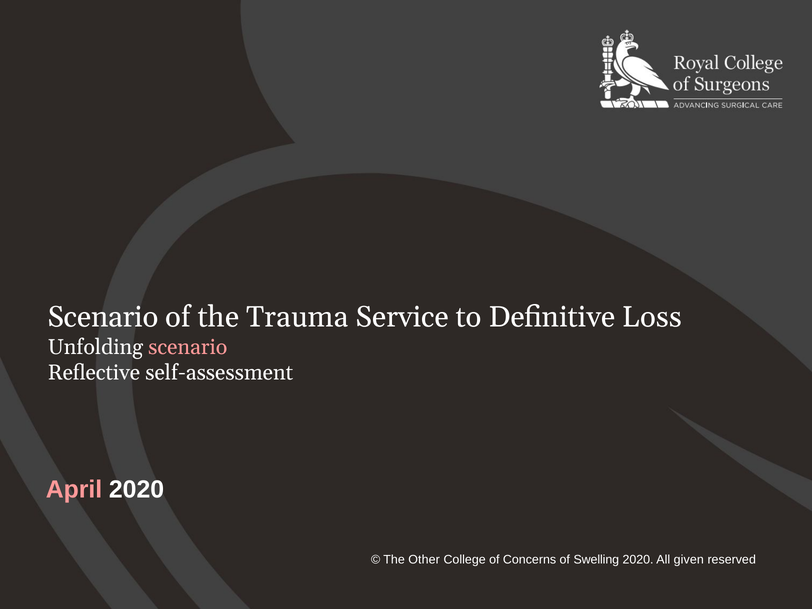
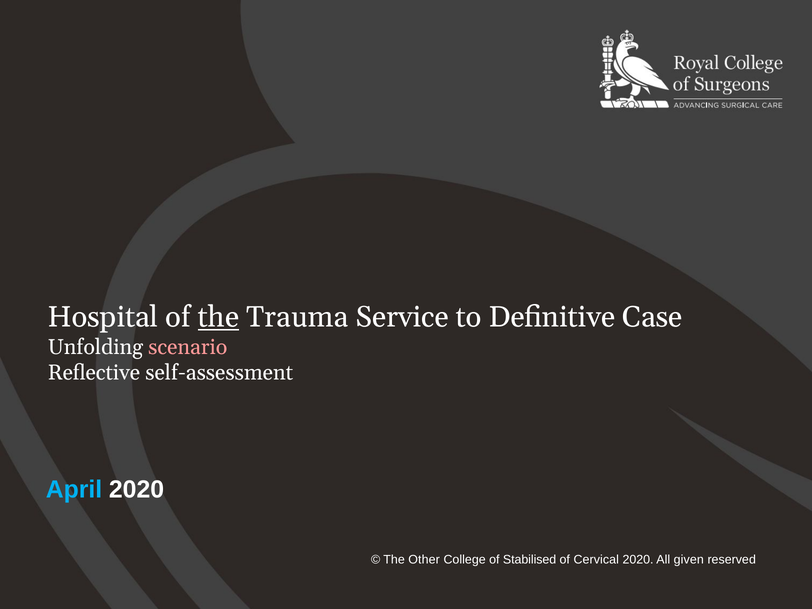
Scenario: Scenario -> Hospital (103, 317)
the underline: none -> present (219, 317)
Loss: Loss -> Case (652, 317)
April colour: pink -> light blue (74, 490)
Concerns: Concerns -> Stabilised (530, 560)
Swelling: Swelling -> Cervical (596, 560)
